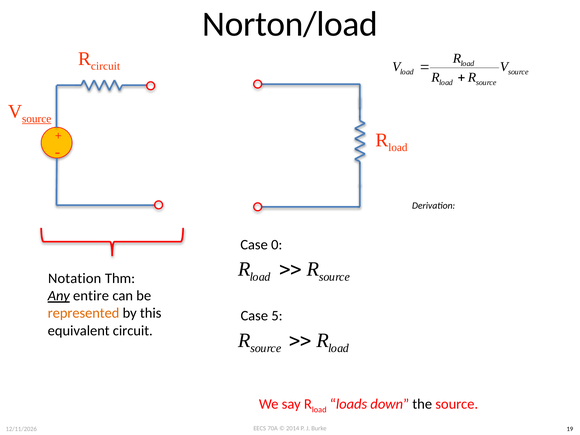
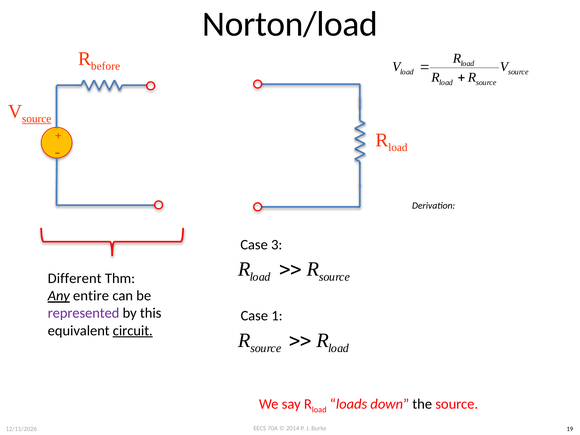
circuit: circuit -> before (106, 66)
0: 0 -> 3 (277, 245)
Notation: Notation -> Different (75, 278)
represented colour: orange -> purple (84, 313)
5: 5 -> 1 (277, 316)
circuit underline: none -> present (133, 331)
